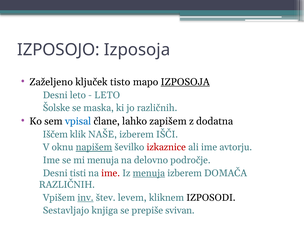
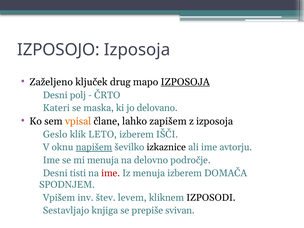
tisto: tisto -> drug (120, 82)
Desni leto: leto -> polj (78, 95)
LETO: LETO -> ČRTO (107, 95)
Šolske: Šolske -> Kateri (56, 108)
jo različnih: različnih -> delovano (157, 108)
vpisal colour: blue -> orange (78, 121)
z dodatna: dodatna -> izposoja (215, 121)
Iščem: Iščem -> Geslo (55, 134)
NAŠE: NAŠE -> LETO (103, 134)
izkaznice colour: red -> black (166, 147)
menuja underline: present -> none (149, 173)
RAZLIČNIH: RAZLIČNIH -> SPODNJEM (67, 185)
inv underline: present -> none (85, 198)
